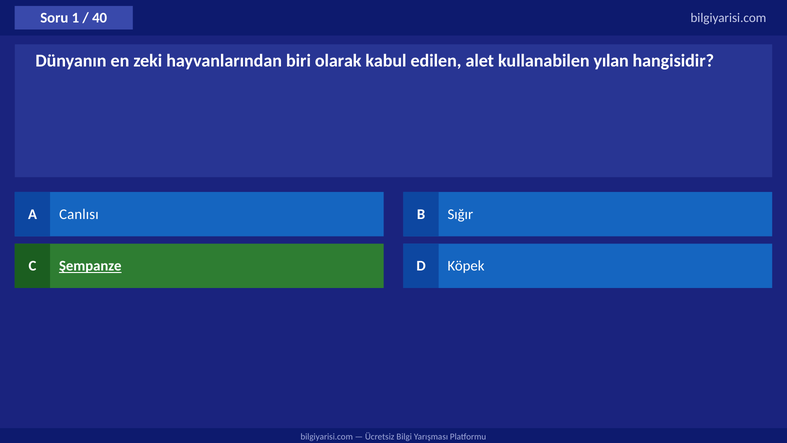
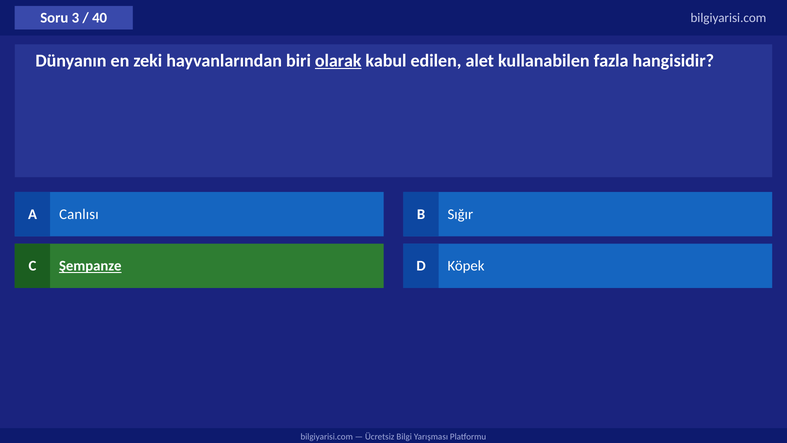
1: 1 -> 3 (75, 18)
olarak underline: none -> present (338, 61)
yılan: yılan -> fazla (611, 61)
